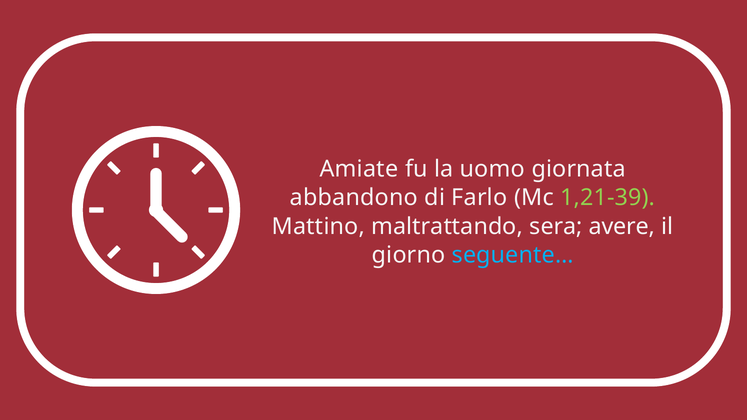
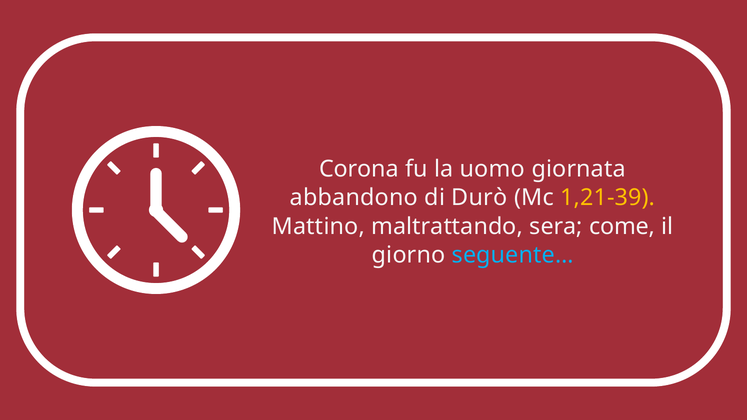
Amiate: Amiate -> Corona (359, 169)
Farlo: Farlo -> Durò (479, 198)
1,21-39 colour: light green -> yellow (608, 198)
avere: avere -> come (622, 227)
